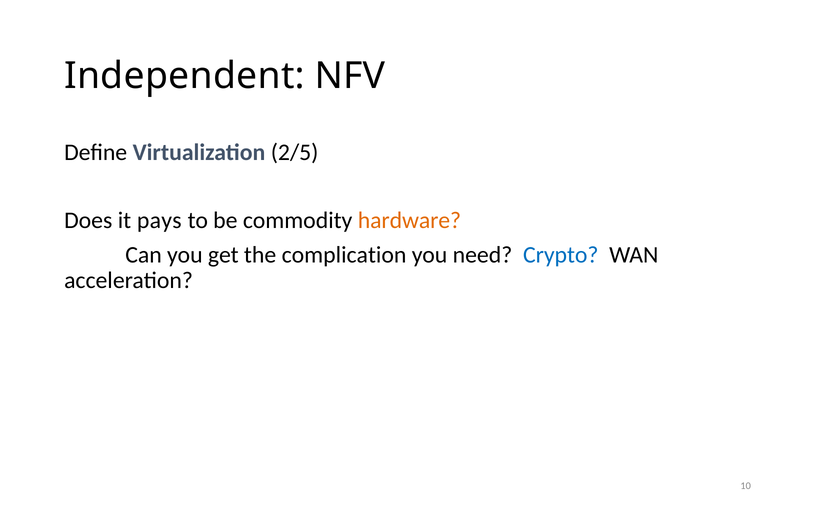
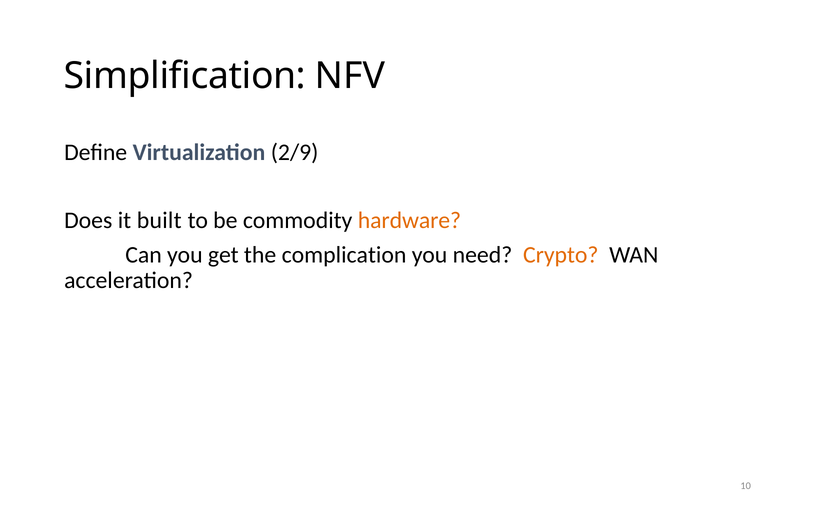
Independent: Independent -> Simplification (185, 76)
2/5: 2/5 -> 2/9 (295, 152)
pays: pays -> built (159, 221)
Crypto colour: blue -> orange (561, 255)
